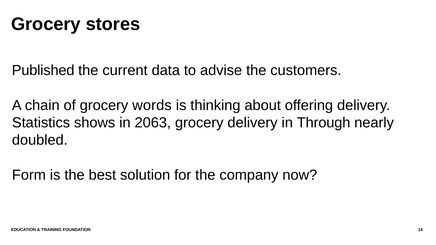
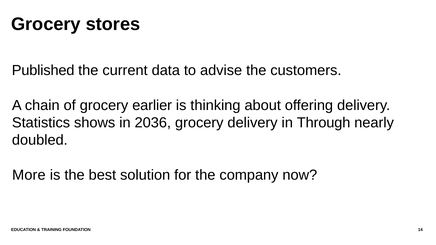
words: words -> earlier (152, 105)
2063: 2063 -> 2036 (153, 123)
Form: Form -> More (29, 175)
